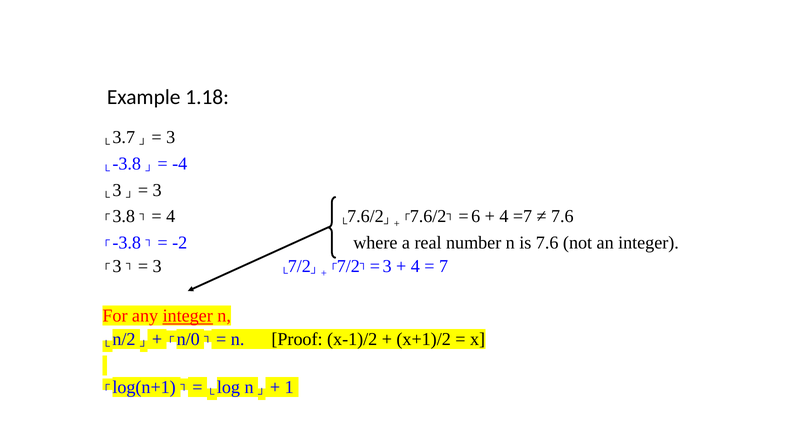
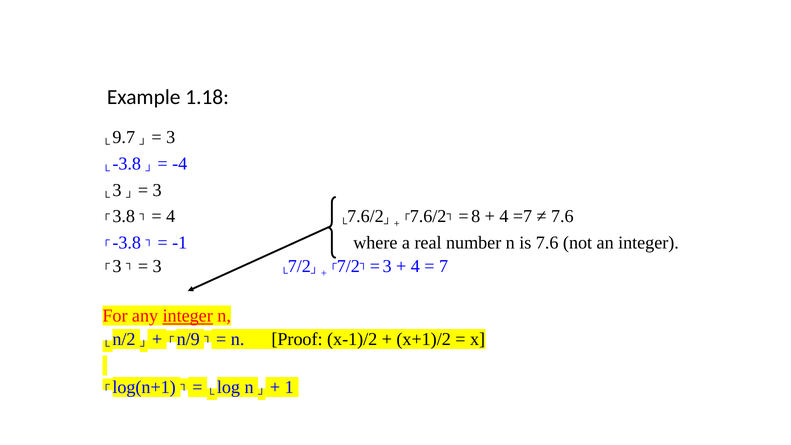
3.7: 3.7 -> 9.7 (124, 137)
6: 6 -> 8 (476, 216)
-2: -2 -> -1 (180, 243)
n/0: n/0 -> n/9 (188, 339)
